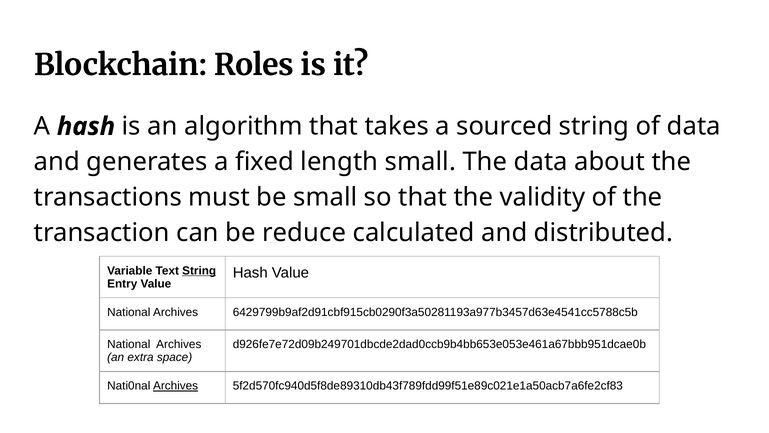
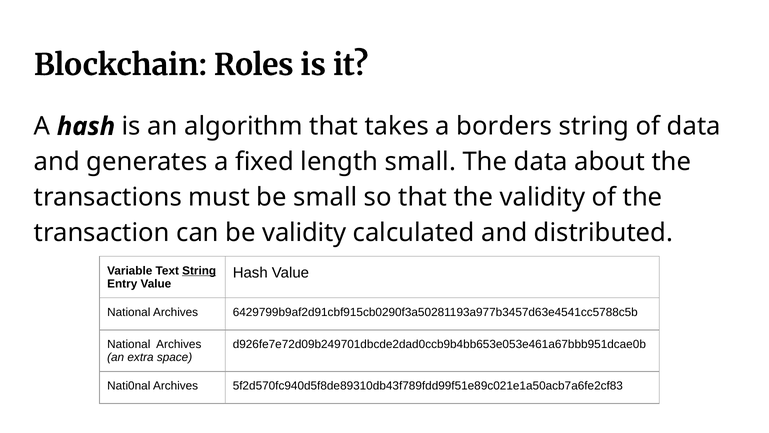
sourced: sourced -> borders (504, 126)
be reduce: reduce -> validity (304, 232)
Archives underline: present -> none (176, 386)
